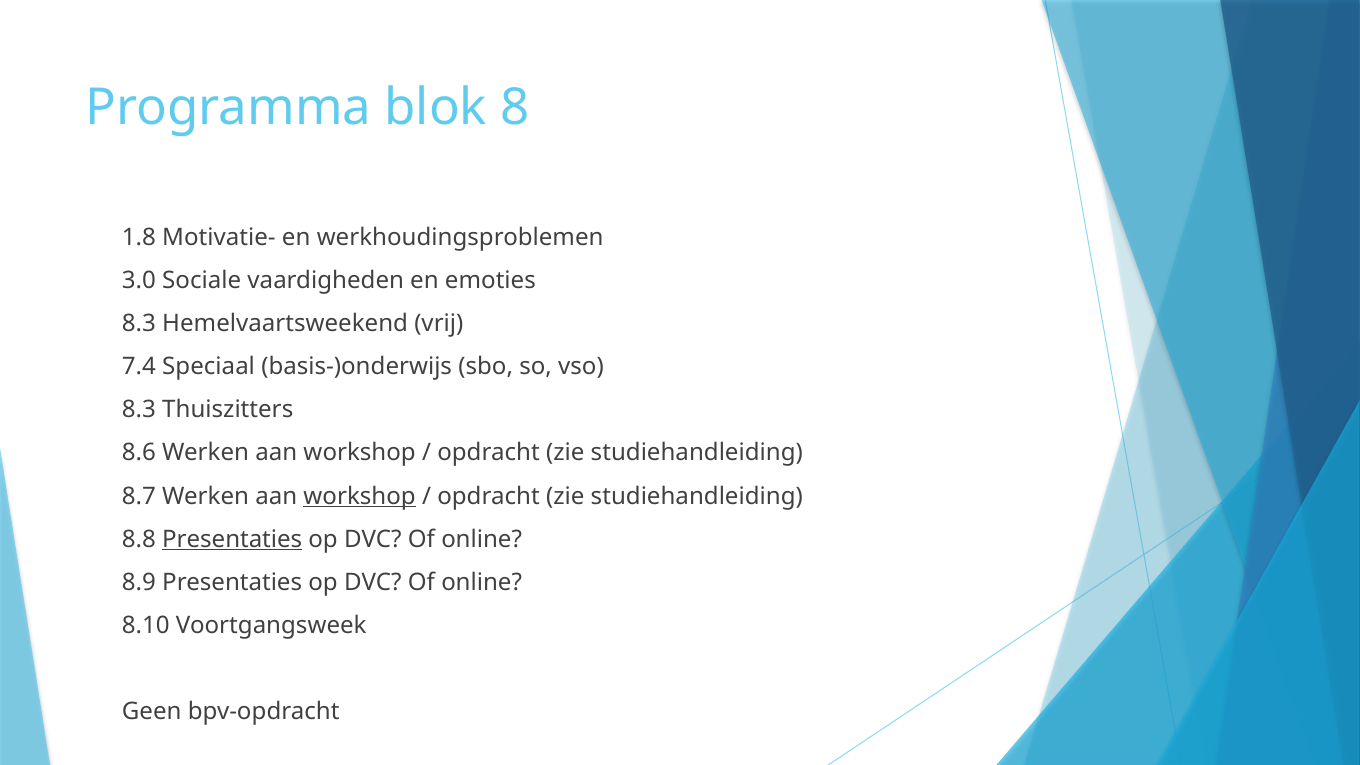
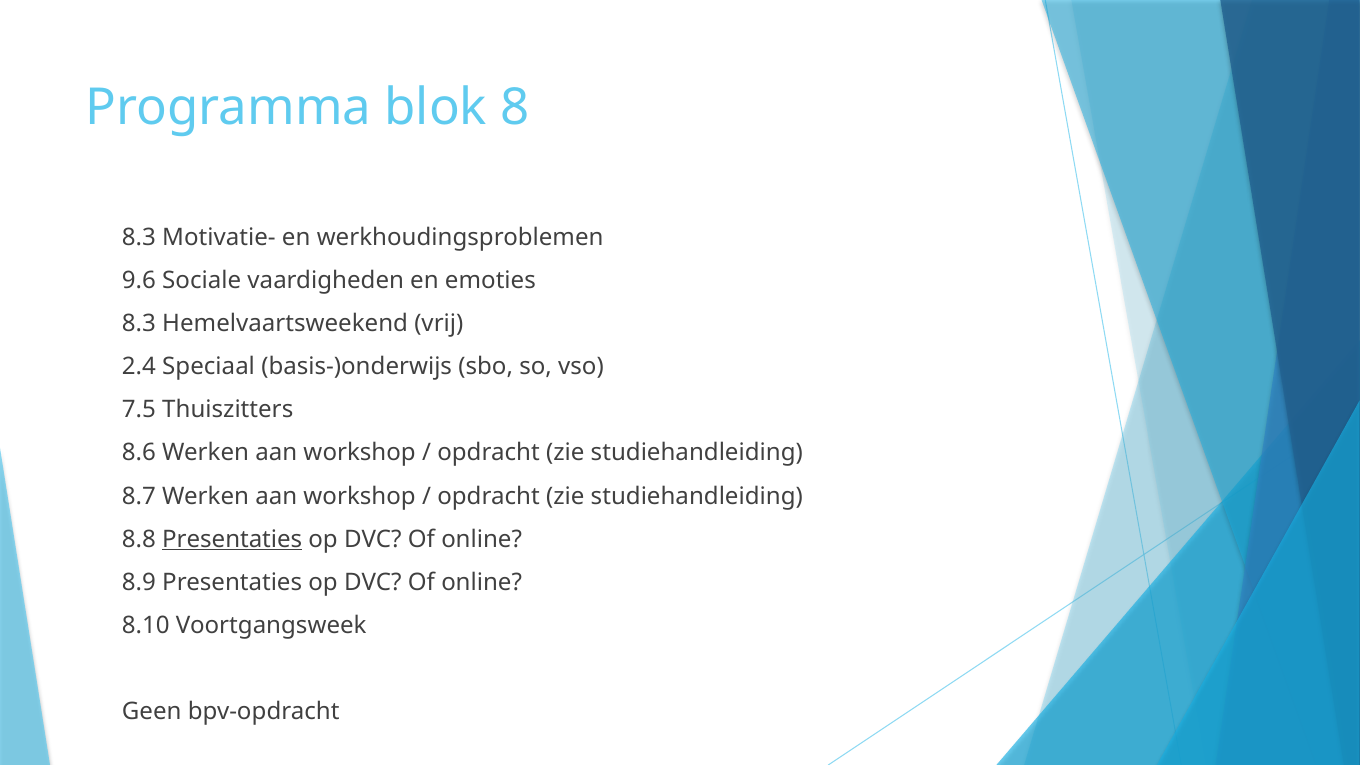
1.8: 1.8 -> 8.3 (139, 238)
3.0: 3.0 -> 9.6 (139, 281)
7.4: 7.4 -> 2.4 (139, 367)
8.3: 8.3 -> 7.5 (139, 410)
workshop underline: present -> none (360, 496)
